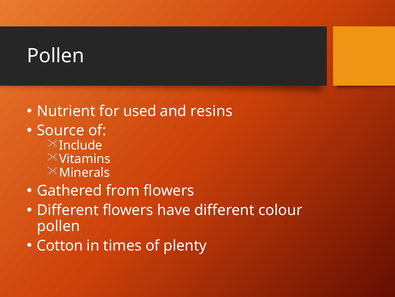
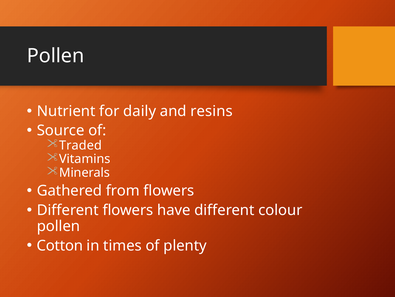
used: used -> daily (140, 111)
Include: Include -> Traded (80, 145)
